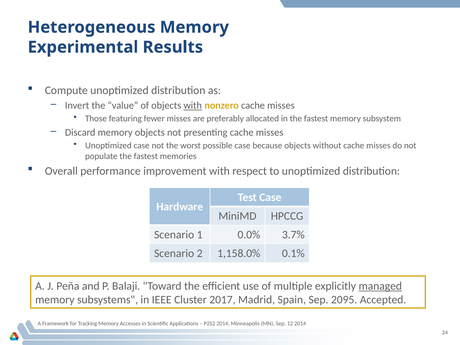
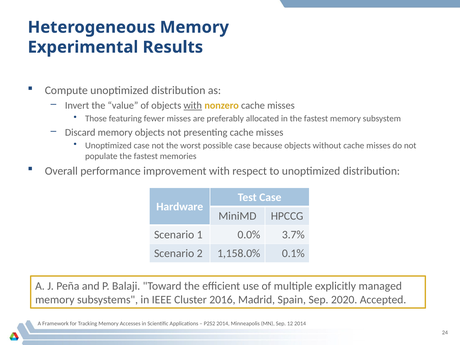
managed underline: present -> none (380, 286)
2017: 2017 -> 2016 (222, 300)
2095: 2095 -> 2020 (344, 300)
